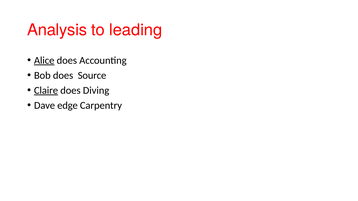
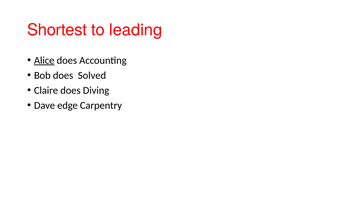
Analysis: Analysis -> Shortest (57, 30)
Source: Source -> Solved (92, 76)
Claire underline: present -> none (46, 91)
